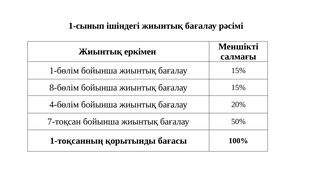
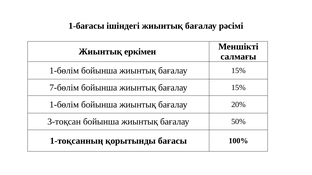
1-сынып: 1-сынып -> 1-бағасы (86, 26)
8-бөлім: 8-бөлім -> 7-бөлім (64, 88)
4-бөлім: 4-бөлім -> 1-бөлім (64, 105)
7-тоқсан: 7-тоқсан -> 3-тоқсан (64, 122)
